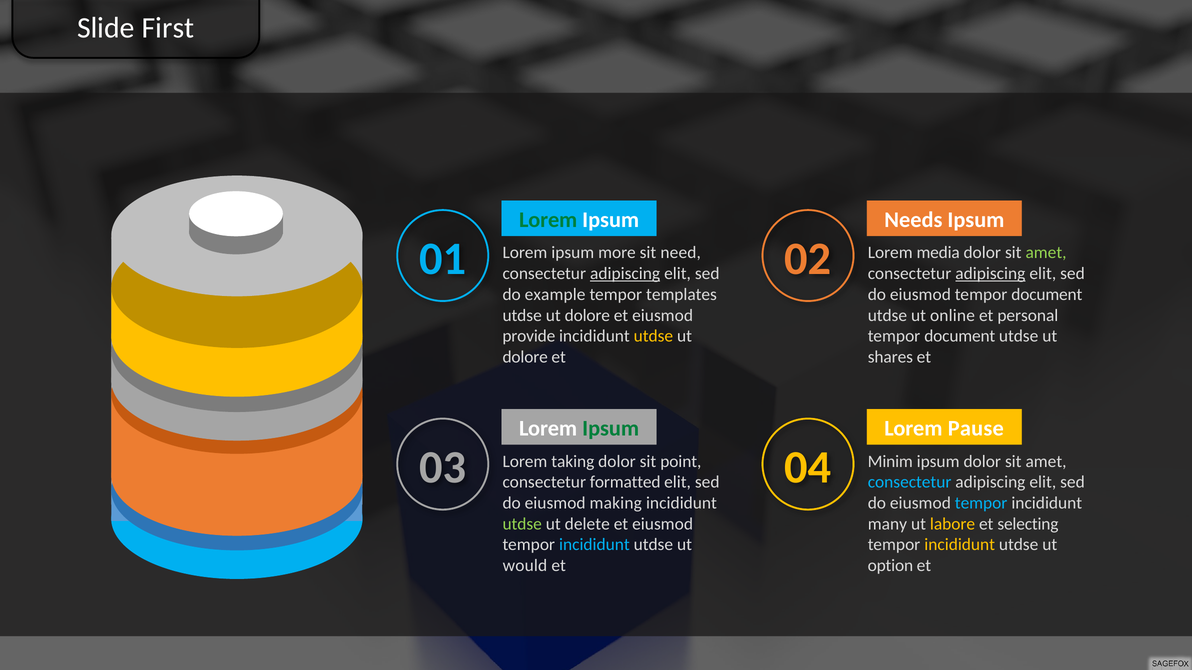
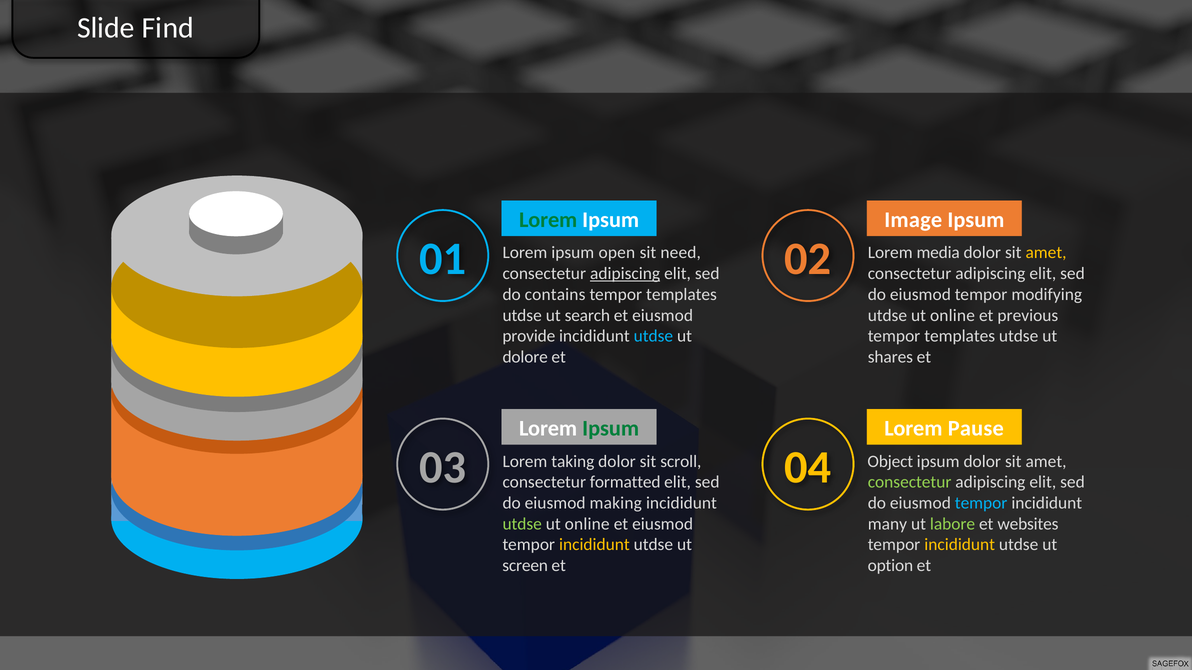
First: First -> Find (168, 28)
Needs: Needs -> Image (913, 220)
more: more -> open (617, 253)
amet colour: light green -> yellow (1046, 253)
adipiscing underline: present -> none (990, 274)
example: example -> contains (555, 295)
eiusmod tempor document: document -> modifying (1047, 295)
dolore: dolore -> search (587, 316)
personal: personal -> previous (1028, 316)
utdse colour: yellow -> light blue (653, 336)
document: document -> templates (960, 336)
point: point -> scroll (681, 462)
Minim: Minim -> Object (890, 462)
consectetur colour: light blue -> light green (910, 483)
delete: delete -> online (587, 524)
labore colour: yellow -> light green (953, 524)
selecting: selecting -> websites (1028, 524)
incididunt colour: light blue -> yellow (594, 545)
would: would -> screen (525, 566)
